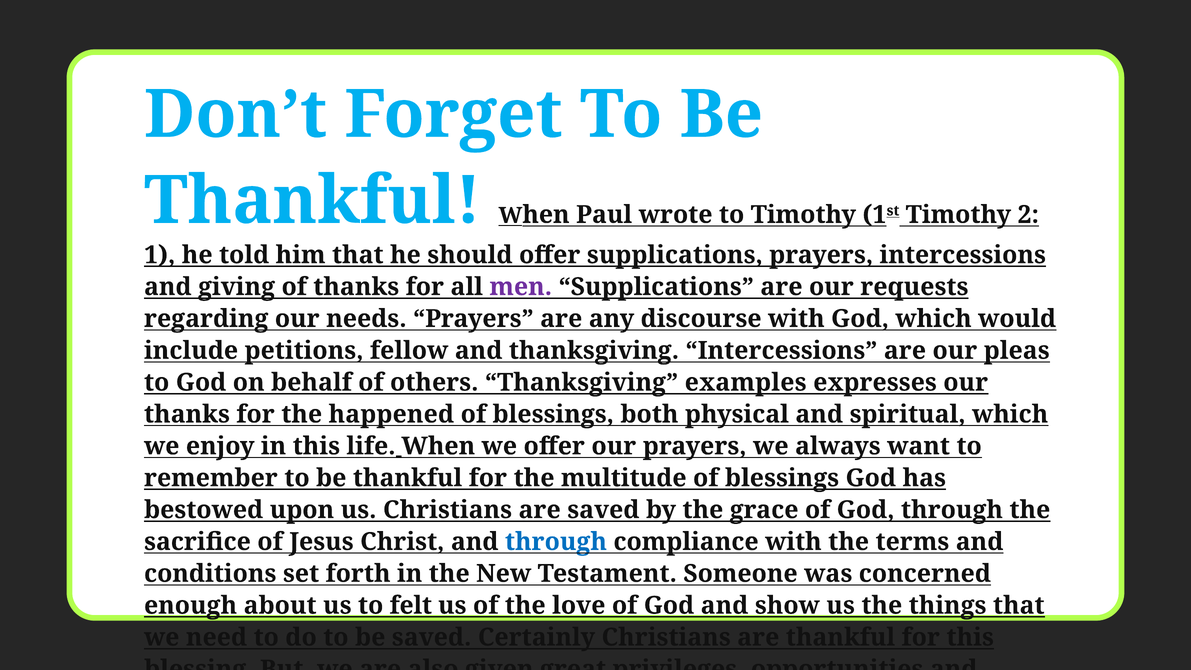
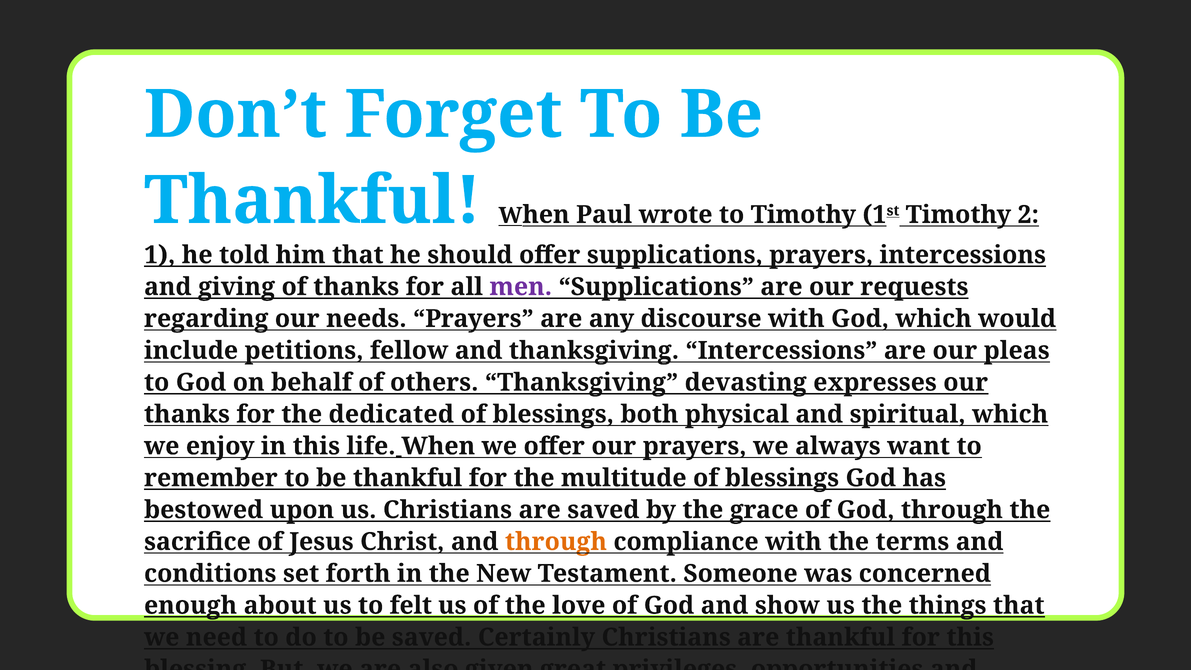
examples: examples -> devasting (746, 382)
happened: happened -> dedicated (391, 414)
through colour: blue -> orange (556, 542)
